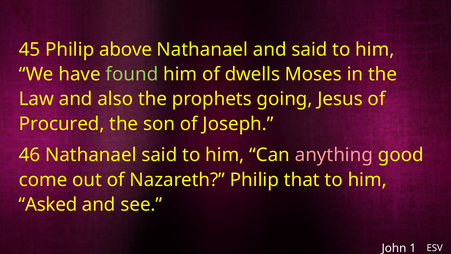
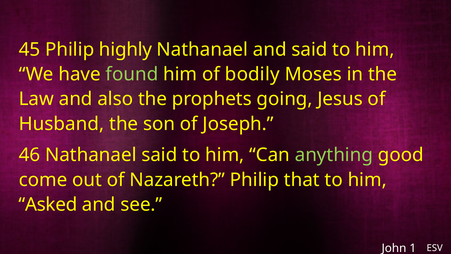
above: above -> highly (126, 49)
dwells: dwells -> bodily (252, 74)
Procured: Procured -> Husband (62, 124)
anything colour: pink -> light green (334, 155)
